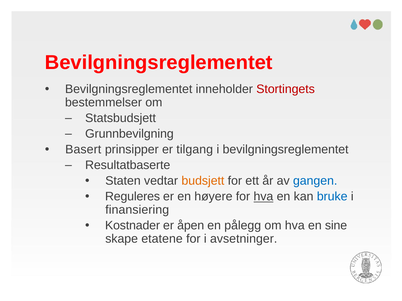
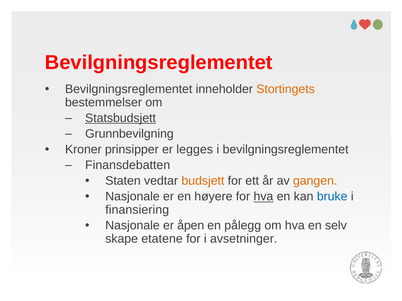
Stortingets colour: red -> orange (286, 89)
Statsbudsjett underline: none -> present (121, 118)
Basert: Basert -> Kroner (83, 150)
tilgang: tilgang -> legges (195, 150)
Resultatbaserte: Resultatbaserte -> Finansdebatten (128, 165)
gangen colour: blue -> orange (315, 181)
Reguleres: Reguleres -> Nasjonale (132, 197)
Kostnader: Kostnader -> Nasjonale (132, 226)
sine: sine -> selv (336, 226)
